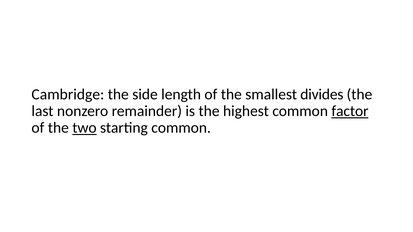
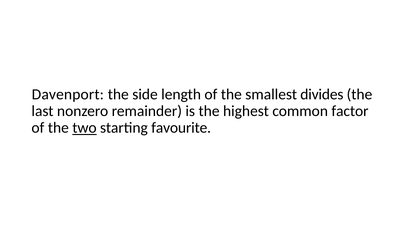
Cambridge: Cambridge -> Davenport (68, 95)
factor underline: present -> none (350, 111)
starting common: common -> favourite (181, 128)
